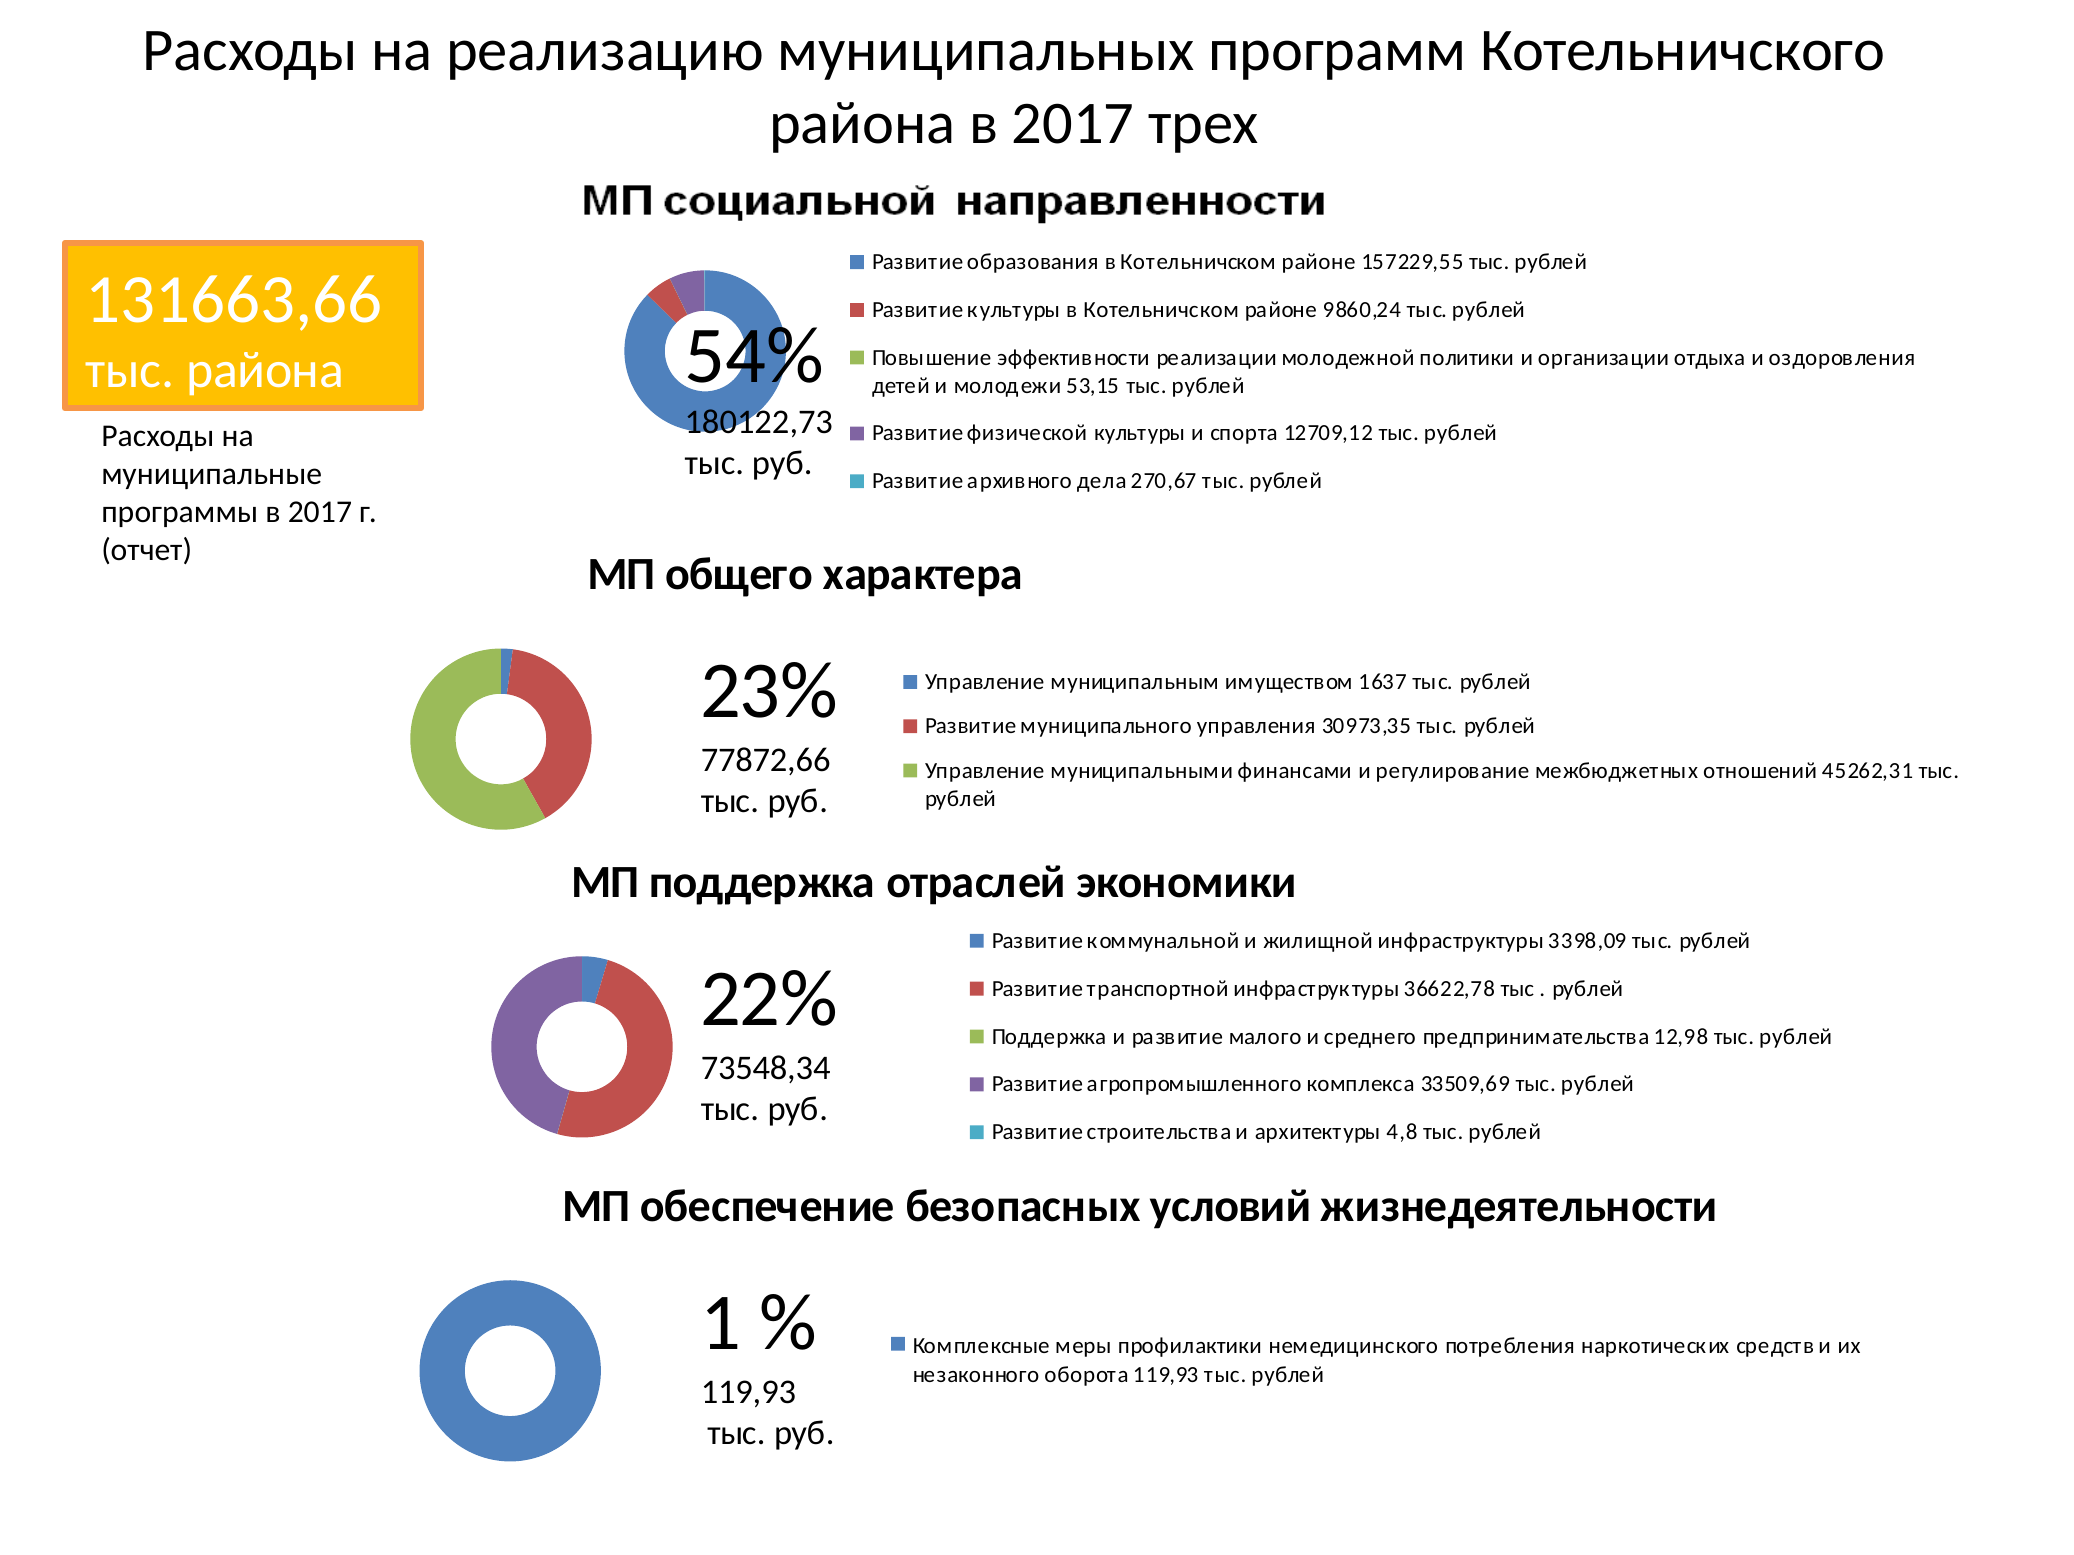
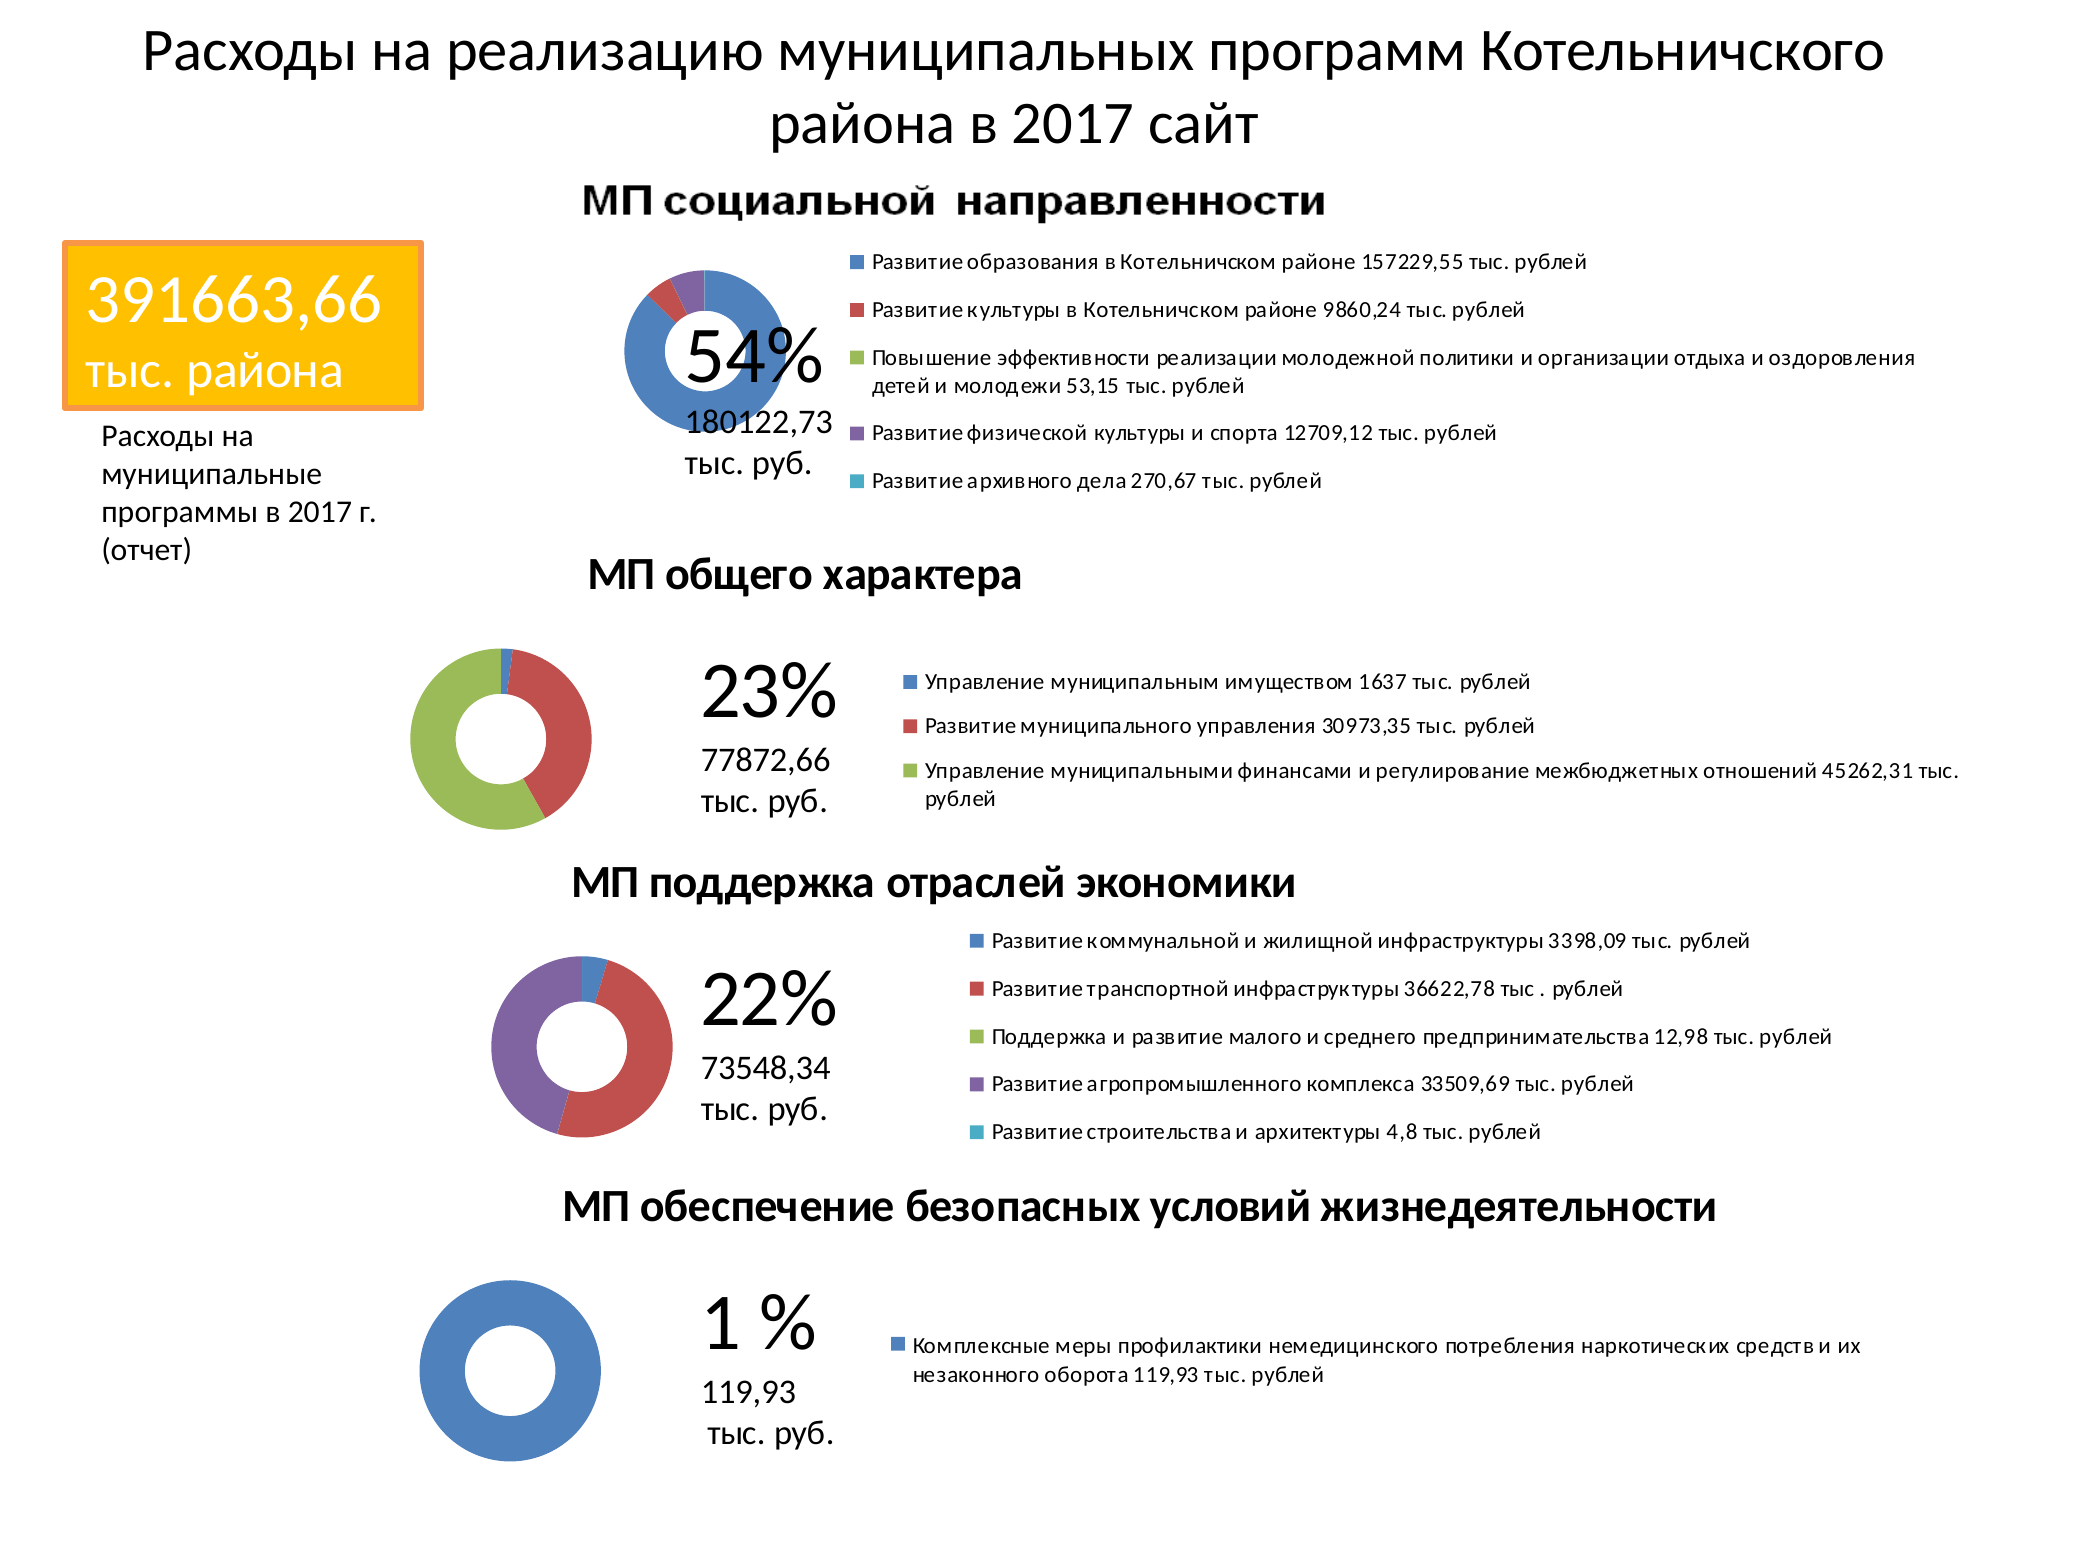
трех: трех -> сайт (1204, 123)
131663,66: 131663,66 -> 391663,66 (234, 300)
